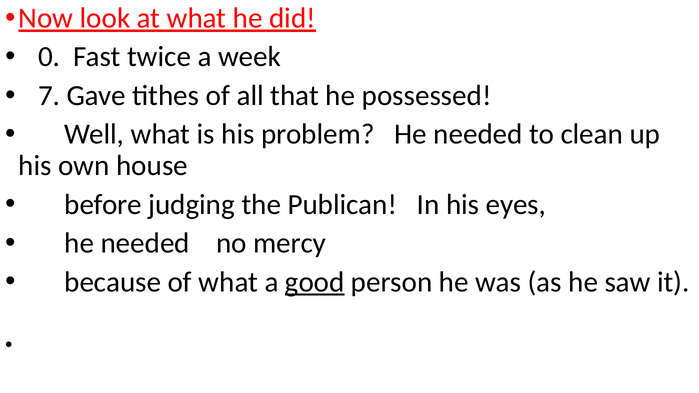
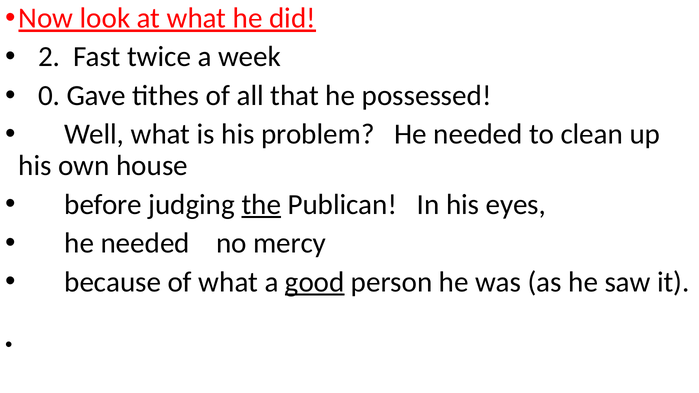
0: 0 -> 2 (49, 57)
7: 7 -> 0 (49, 96)
the underline: none -> present (261, 205)
